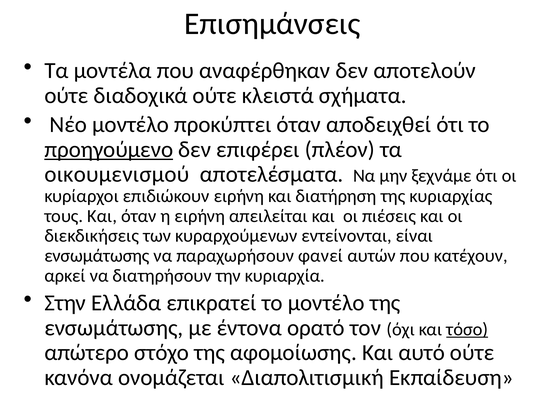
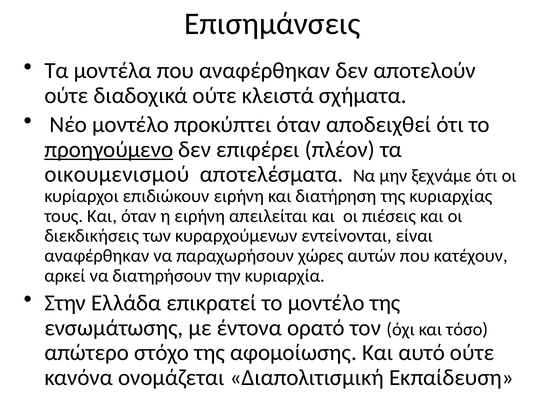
ενσωμάτωσης: ενσωμάτωσης -> αναφέρθηκαν (97, 256)
φανεί: φανεί -> χώρες (321, 256)
τόσο underline: present -> none (467, 329)
